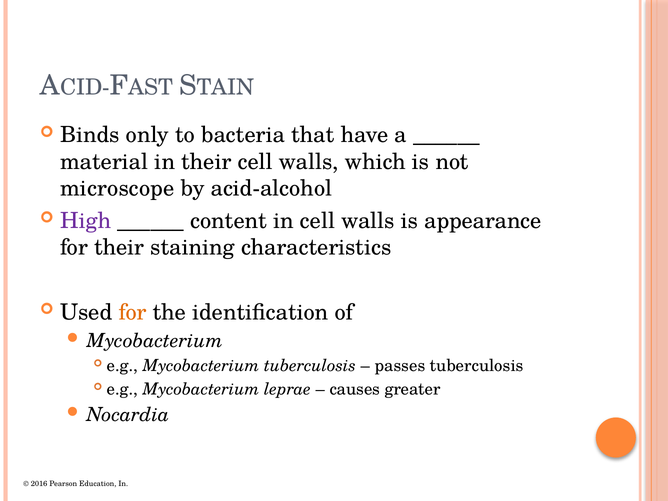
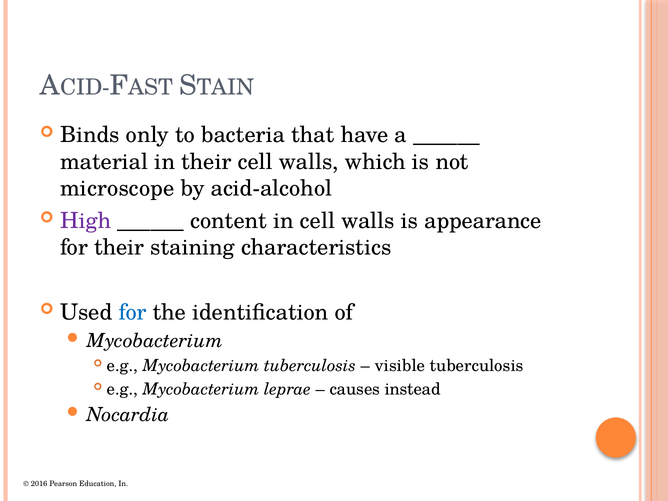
for colour: orange -> blue (133, 312)
passes: passes -> visible (400, 366)
greater: greater -> instead (413, 389)
